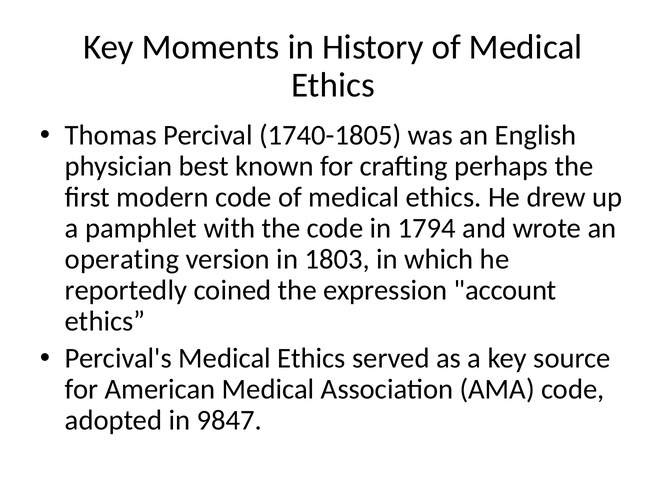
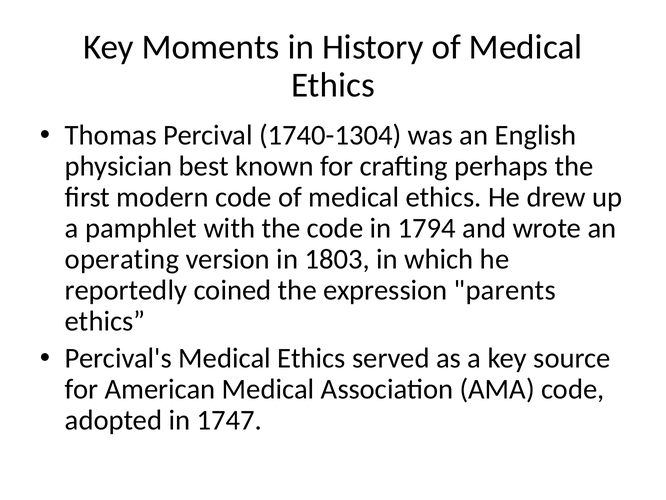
1740-1805: 1740-1805 -> 1740-1304 (330, 135)
account: account -> parents (505, 290)
9847: 9847 -> 1747 (229, 420)
